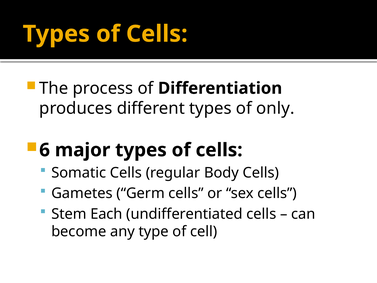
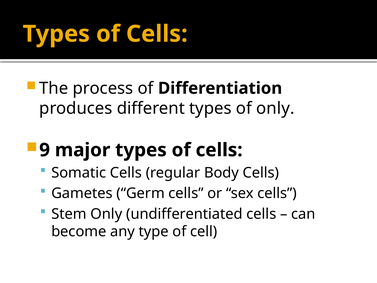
6: 6 -> 9 (45, 150)
Stem Each: Each -> Only (106, 214)
